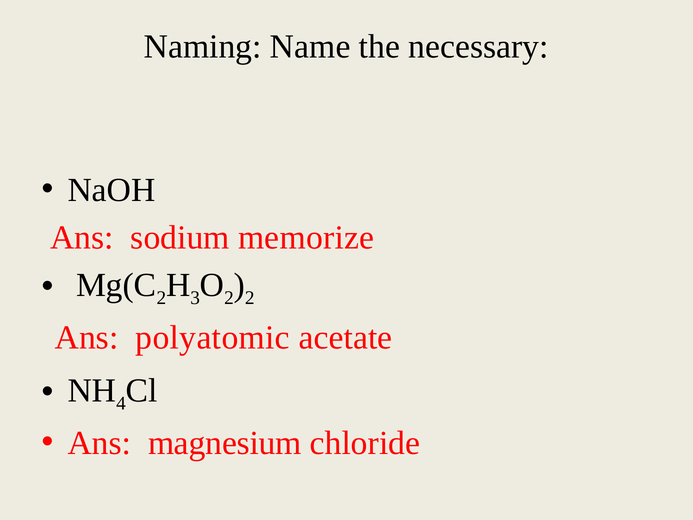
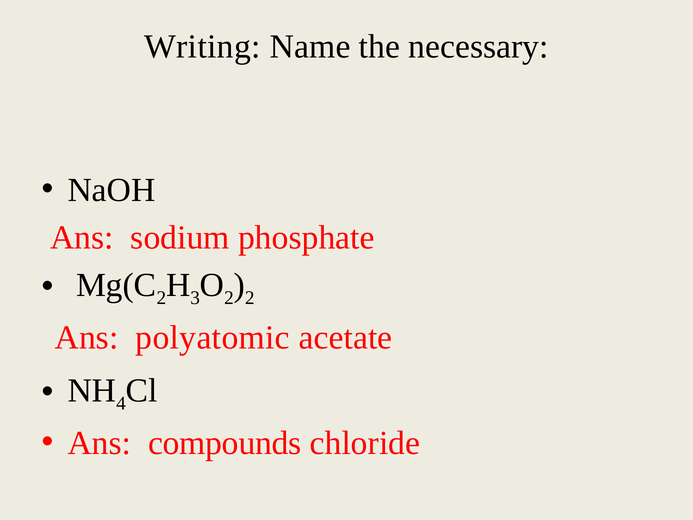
Naming: Naming -> Writing (202, 47)
memorize: memorize -> phosphate (306, 237)
magnesium: magnesium -> compounds (225, 443)
